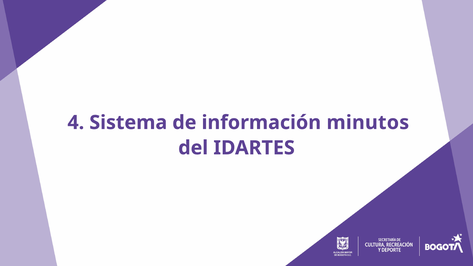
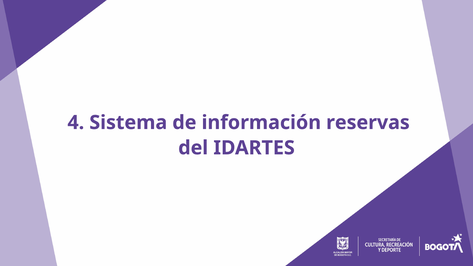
minutos: minutos -> reservas (368, 123)
